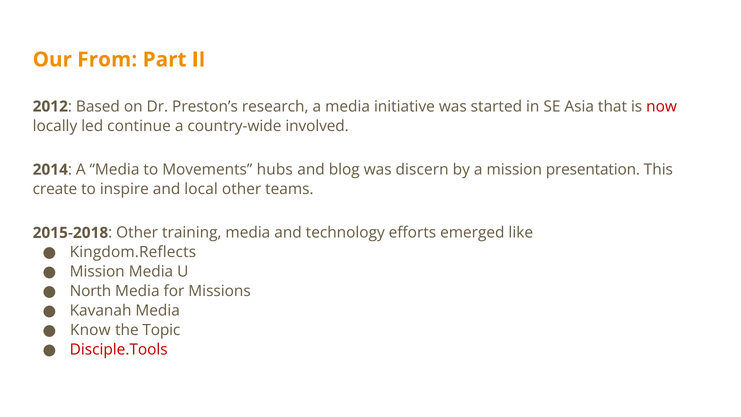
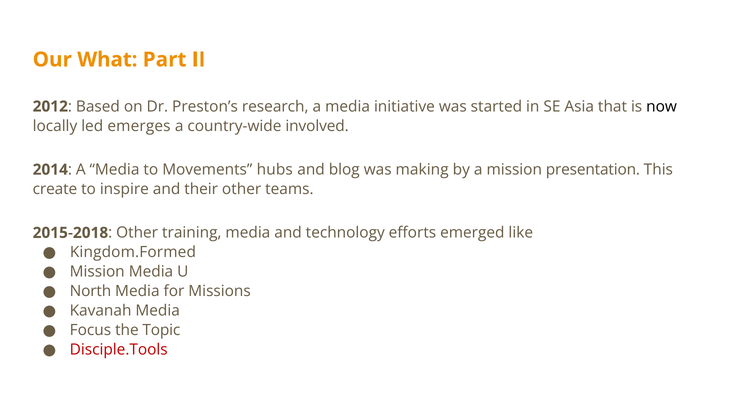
From: From -> What (107, 60)
now colour: red -> black (662, 106)
continue: continue -> emerges (139, 126)
discern: discern -> making (422, 170)
local: local -> their (201, 189)
Kingdom.Reflects: Kingdom.Reflects -> Kingdom.Formed (133, 252)
Know: Know -> Focus (90, 330)
